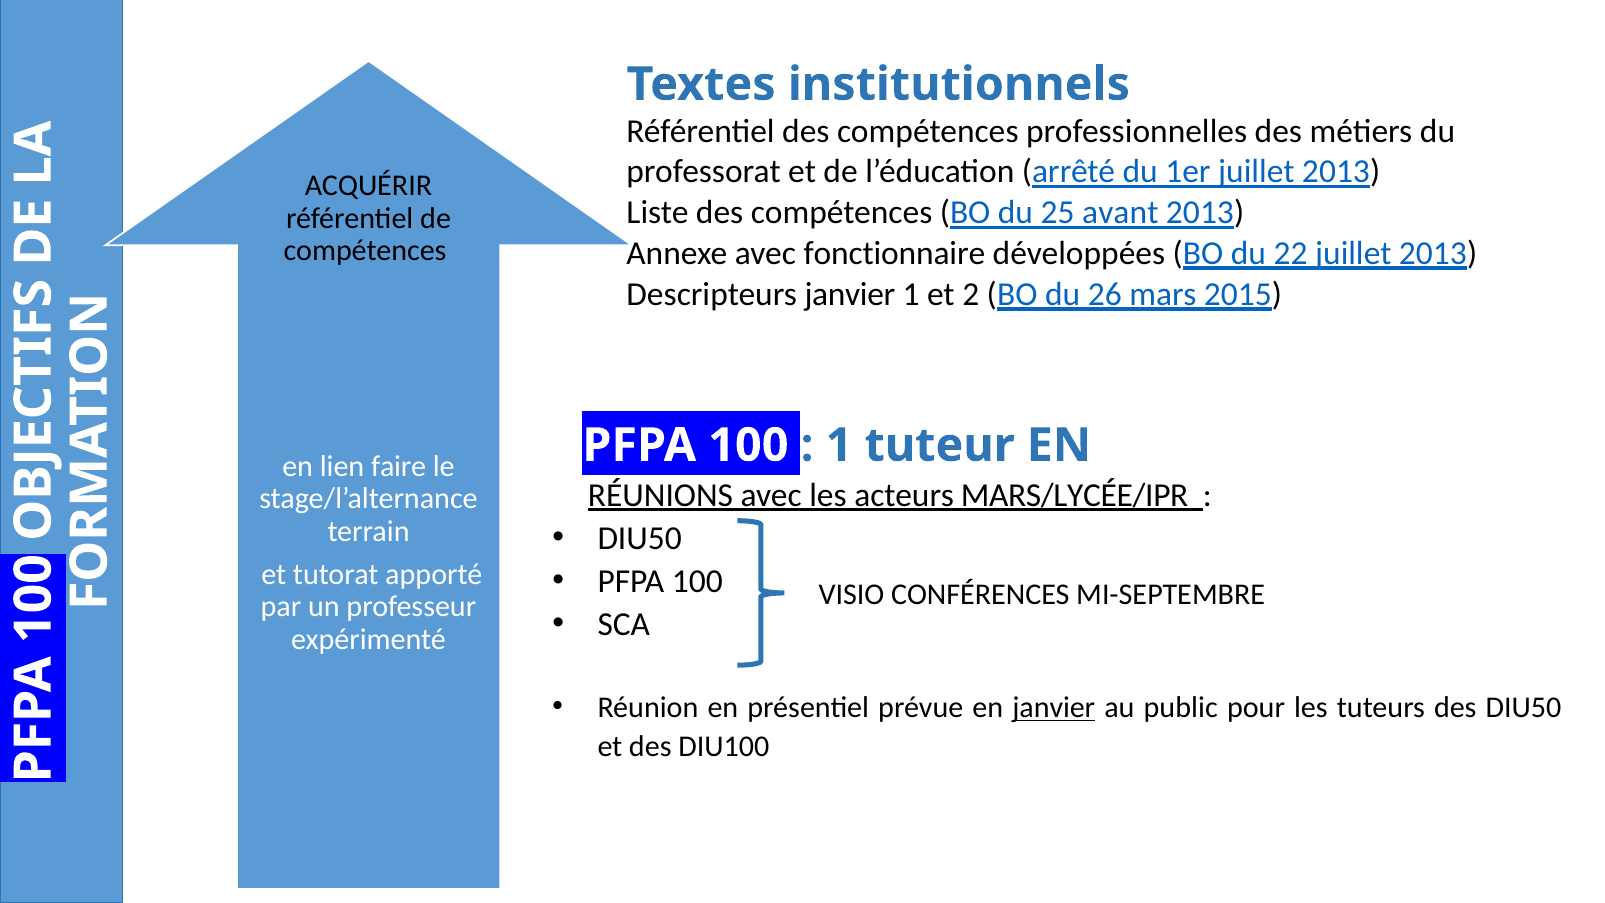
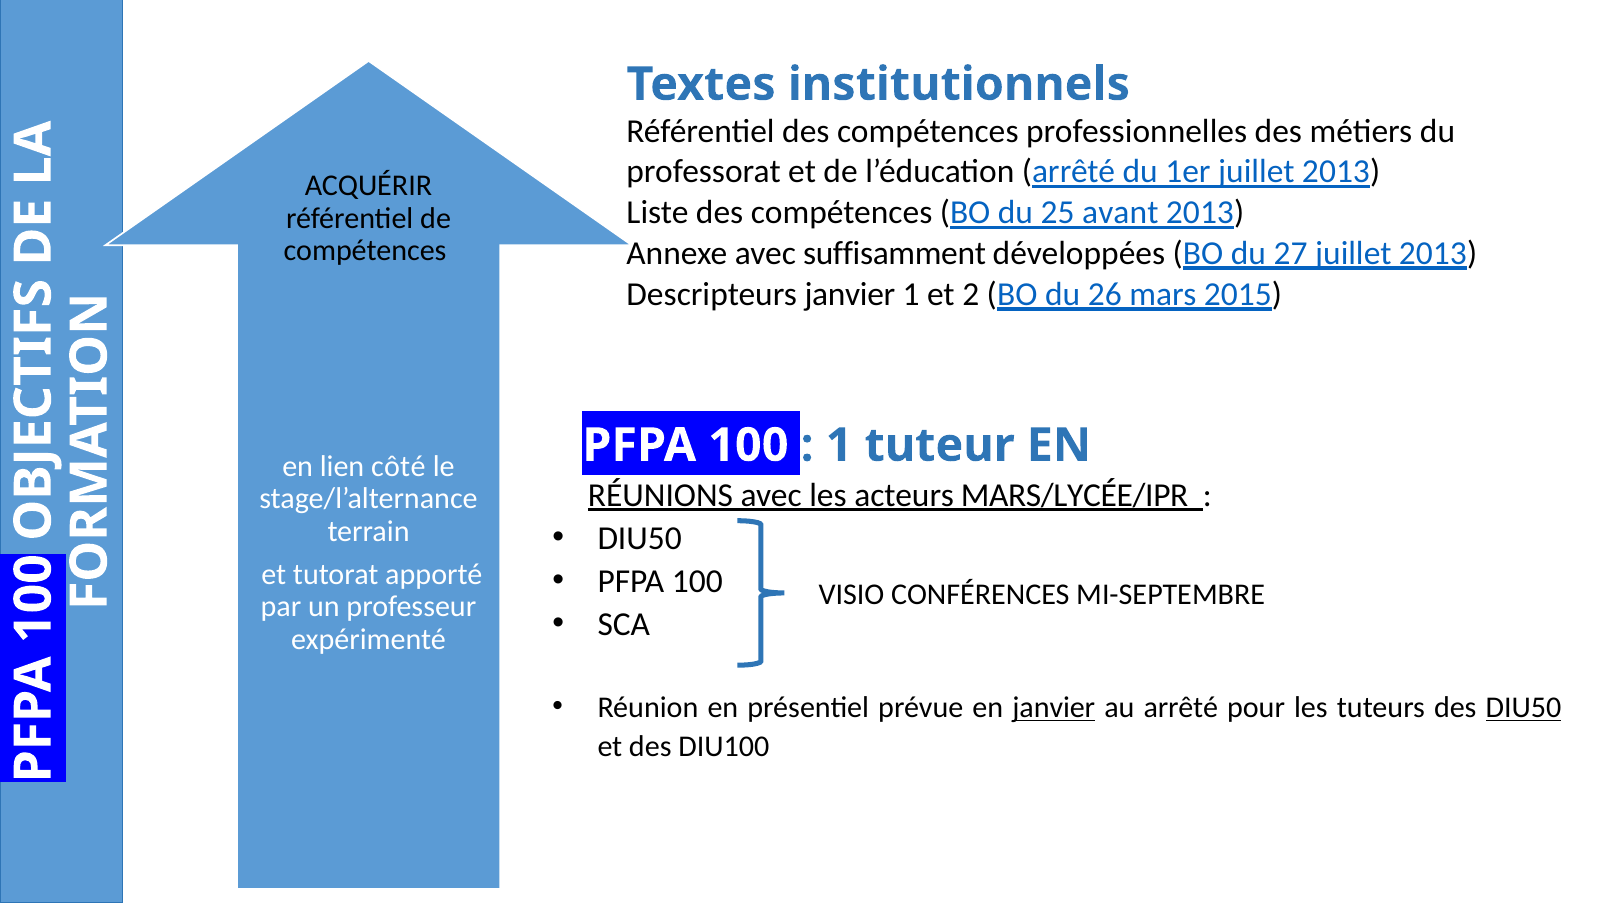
fonctionnaire: fonctionnaire -> suffisamment (894, 254)
22: 22 -> 27 (1291, 254)
faire: faire -> côté (398, 466)
au public: public -> arrêté (1181, 707)
DIU50 underline: none -> present (1524, 707)
